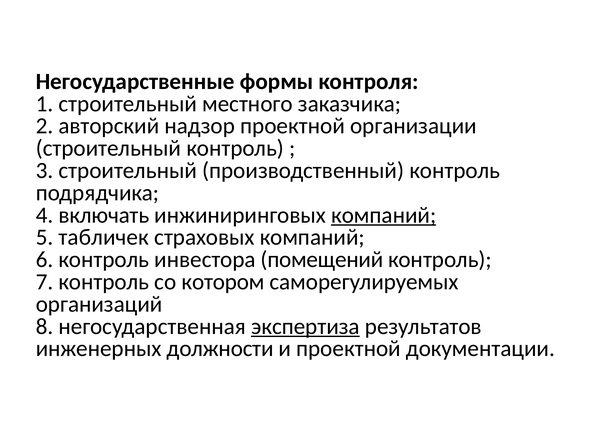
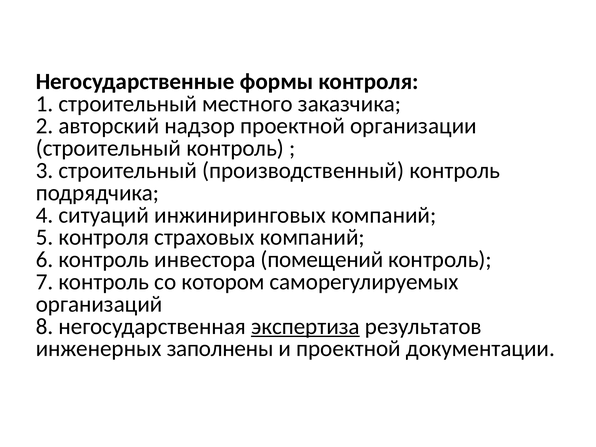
включать: включать -> ситуаций (104, 215)
компаний underline: present -> none (384, 215)
5 табличек: табличек -> контроля (104, 237)
должности: должности -> заполнены (220, 349)
